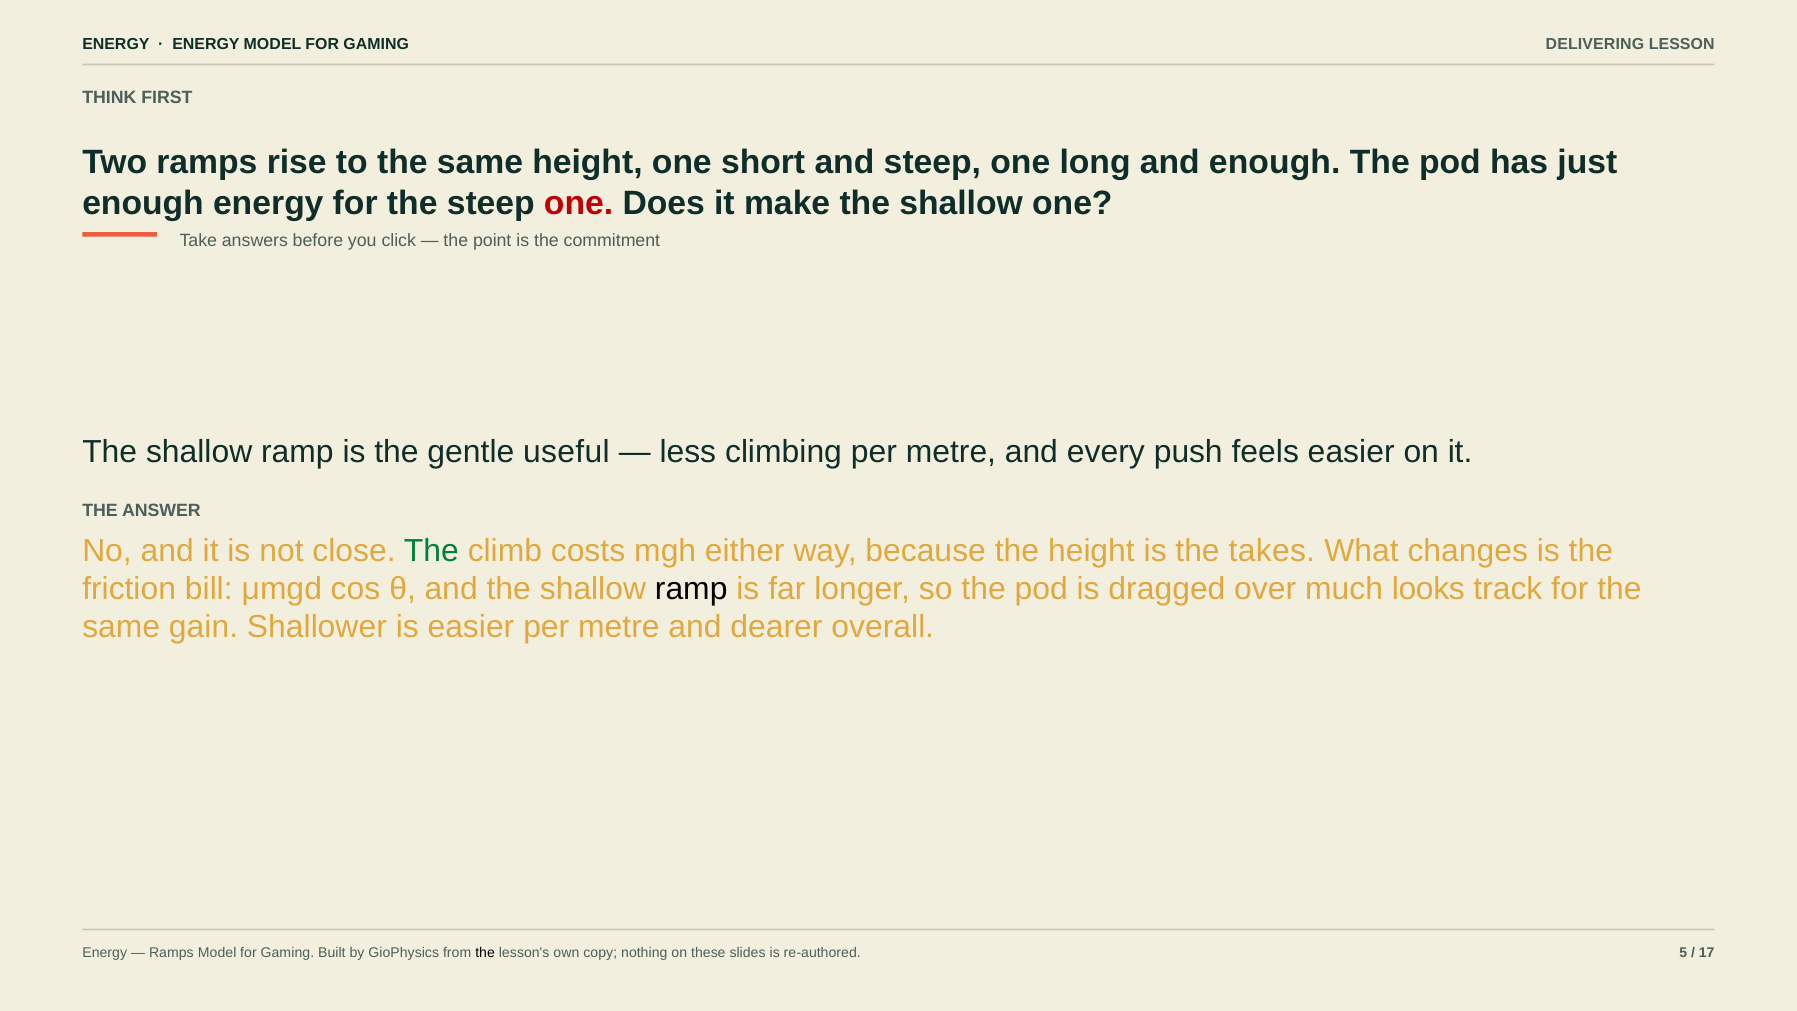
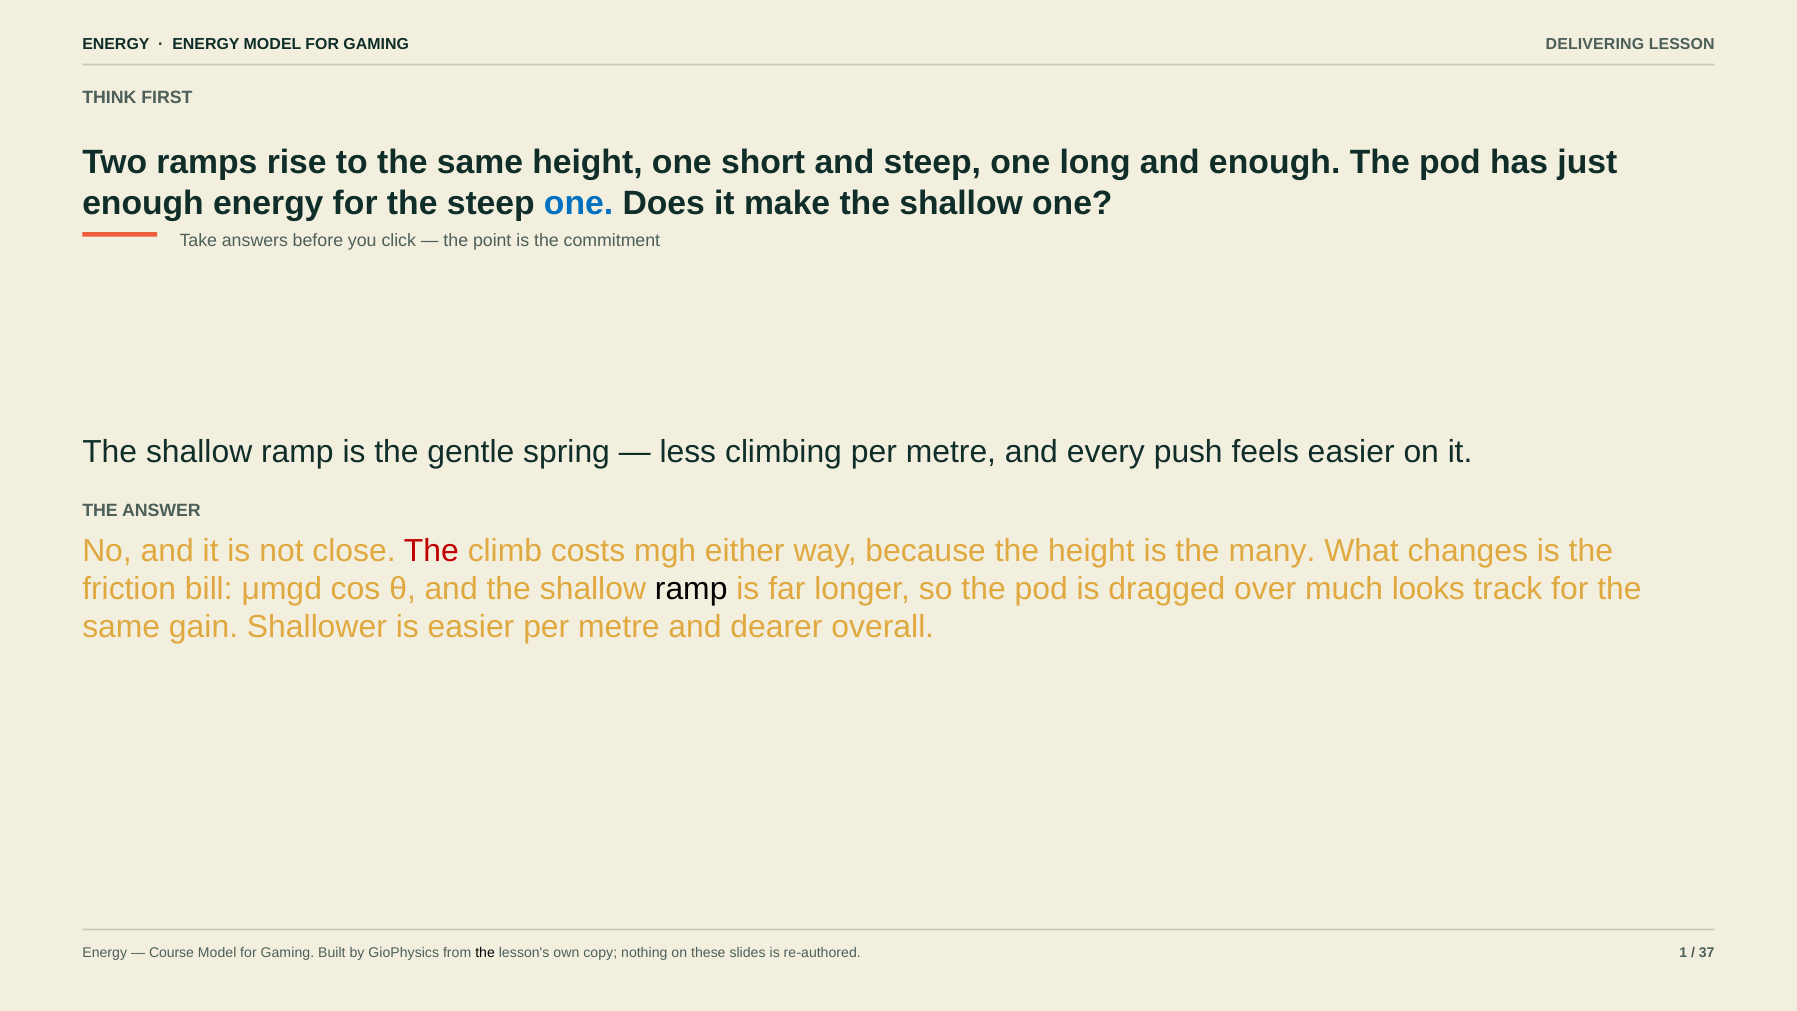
one colour: red -> blue (579, 203)
useful: useful -> spring (567, 452)
The colour: green -> red (431, 551)
takes: takes -> many (1272, 551)
Ramps: Ramps -> Course (171, 953)
5: 5 -> 1 (1683, 953)
17: 17 -> 37 (1707, 953)
